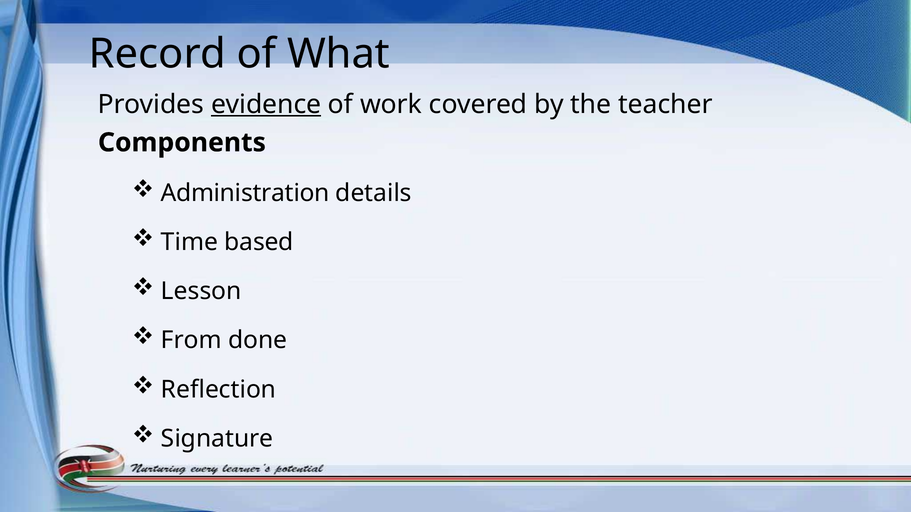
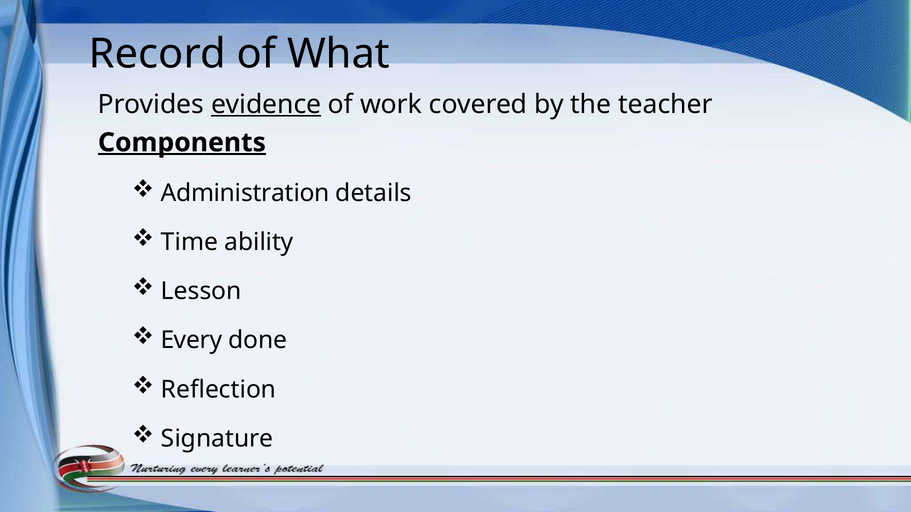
Components underline: none -> present (182, 143)
based: based -> ability (259, 242)
From: From -> Every (191, 341)
